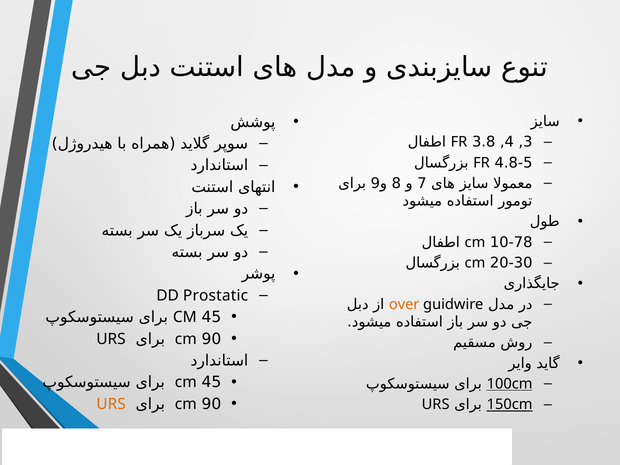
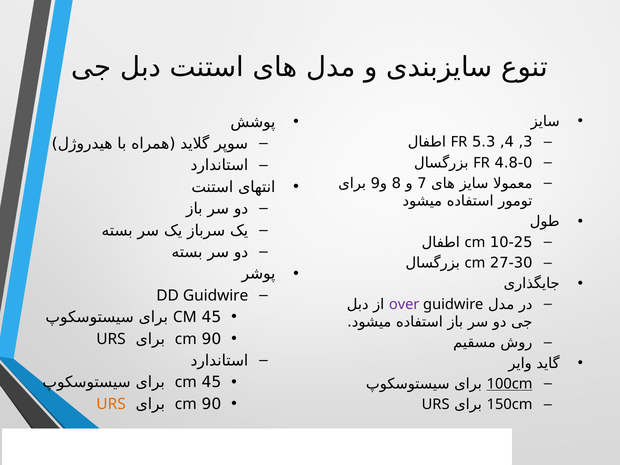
3.8: 3.8 -> 5.3 (484, 142)
4.8-5: 4.8-5 -> 4.8-0 (514, 163)
10-78: 10-78 -> 10-25 (511, 242)
20-30: 20-30 -> 27-30 (511, 263)
DD Prostatic: Prostatic -> Guidwire (216, 296)
over colour: orange -> purple (404, 304)
150cm underline: present -> none (510, 405)
